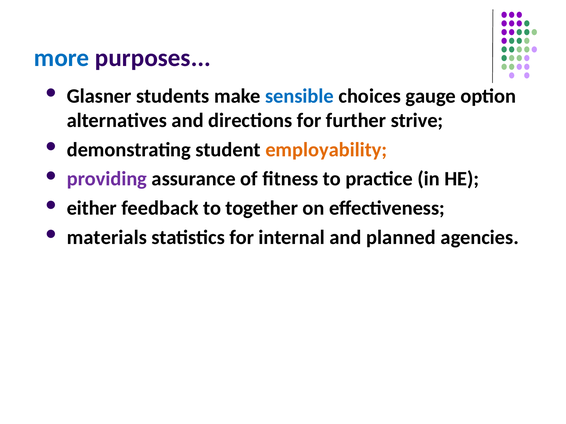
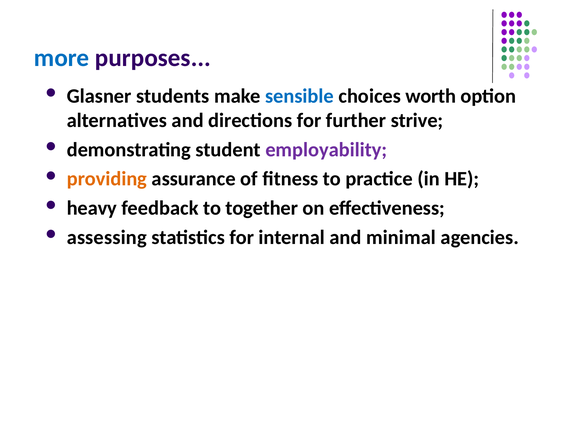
gauge: gauge -> worth (431, 96)
employability colour: orange -> purple (326, 150)
providing colour: purple -> orange (107, 179)
either: either -> heavy (92, 208)
materials: materials -> assessing (107, 238)
planned: planned -> minimal (401, 238)
